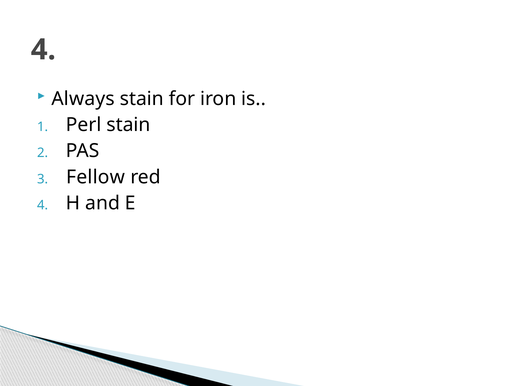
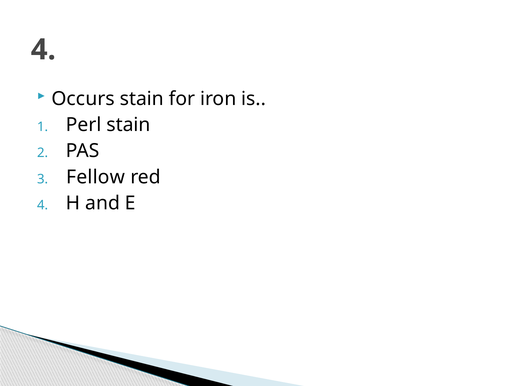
Always: Always -> Occurs (83, 99)
